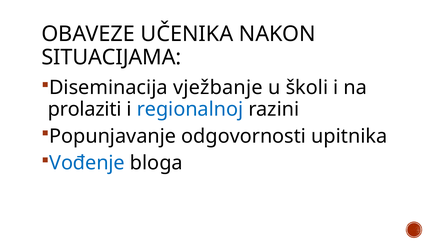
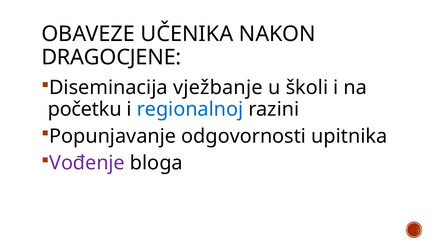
SITUACIJAMA: SITUACIJAMA -> DRAGOCJENE (111, 57)
prolaziti: prolaziti -> početku (85, 109)
Vođenje colour: blue -> purple (87, 163)
